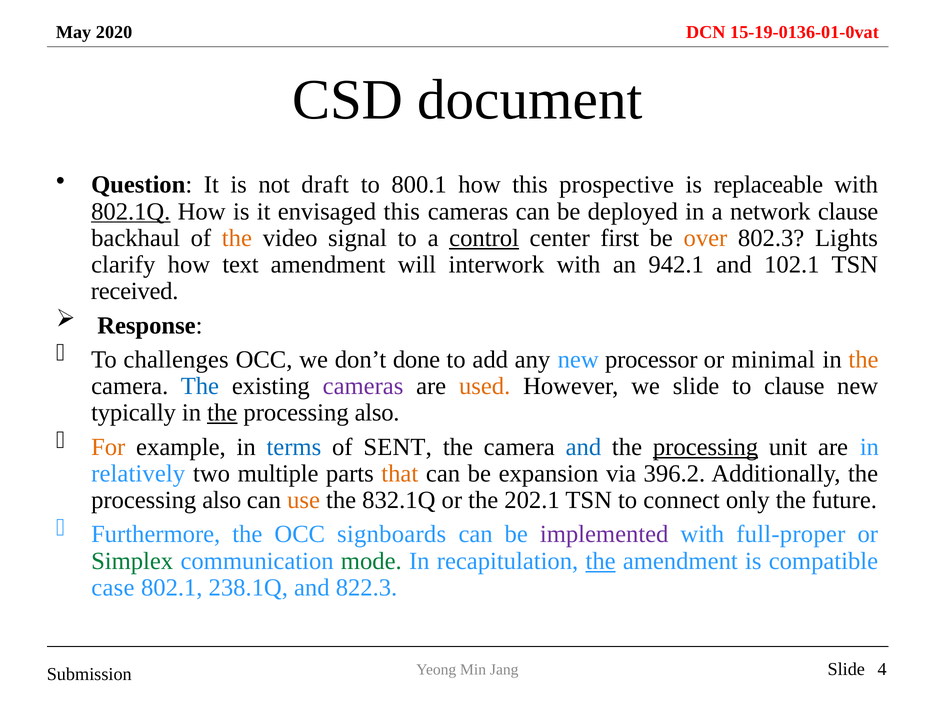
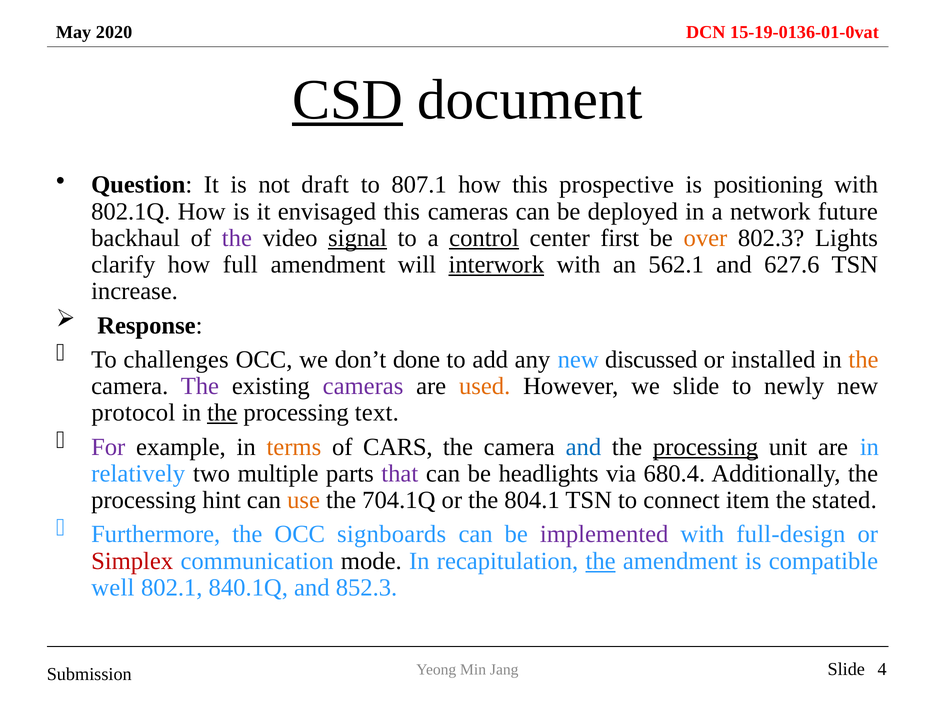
CSD underline: none -> present (348, 100)
800.1: 800.1 -> 807.1 (419, 185)
replaceable: replaceable -> positioning (768, 185)
802.1Q underline: present -> none (131, 211)
network clause: clause -> future (848, 211)
the colour: orange -> purple (237, 238)
signal underline: none -> present (358, 238)
text: text -> full (240, 265)
interwork underline: none -> present (496, 265)
942.1: 942.1 -> 562.1 (676, 265)
102.1: 102.1 -> 627.6 (792, 265)
received: received -> increase (135, 291)
processor: processor -> discussed (651, 360)
minimal: minimal -> installed (773, 360)
The colour: blue -> purple (200, 386)
to clause: clause -> newly (794, 386)
typically: typically -> protocol (133, 413)
also: also -> text (377, 413)
For colour: orange -> purple (108, 447)
terms colour: blue -> orange (294, 447)
SENT: SENT -> CARS (398, 447)
that colour: orange -> purple (400, 474)
expansion: expansion -> headlights (549, 474)
396.2: 396.2 -> 680.4 (674, 474)
also: also -> hint (222, 500)
832.1Q: 832.1Q -> 704.1Q (399, 500)
202.1: 202.1 -> 804.1 (532, 500)
only: only -> item (748, 500)
future: future -> stated (844, 500)
full-proper: full-proper -> full-design (791, 535)
Simplex colour: green -> red (132, 561)
mode colour: green -> black (371, 561)
case: case -> well (113, 588)
238.1Q: 238.1Q -> 840.1Q (248, 588)
822.3: 822.3 -> 852.3 (367, 588)
